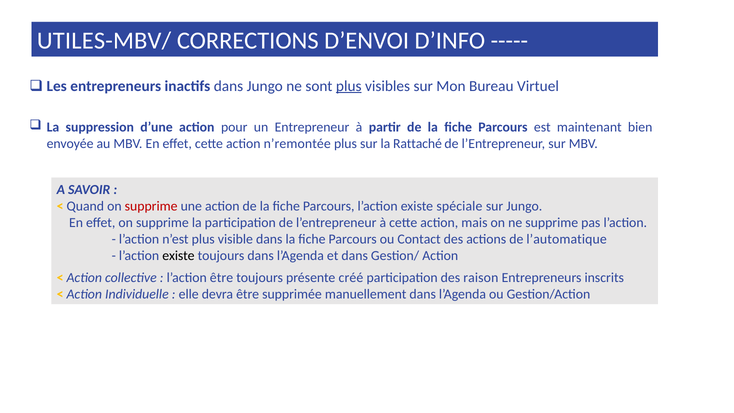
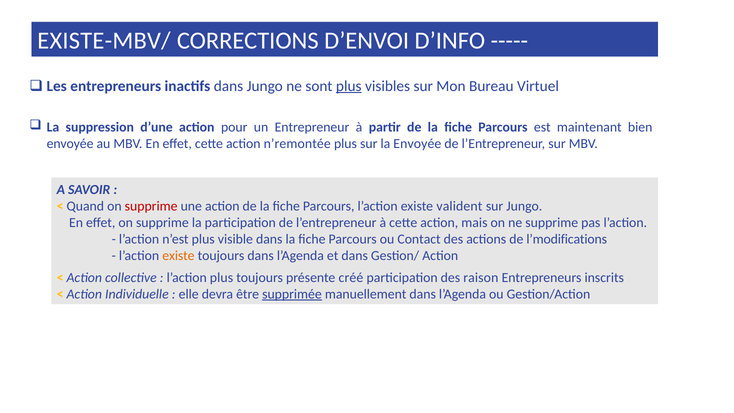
UTILES-MBV/: UTILES-MBV/ -> EXISTE-MBV/ (104, 41)
la Rattaché: Rattaché -> Envoyée (417, 144)
spéciale: spéciale -> valident (459, 206)
l’automatique: l’automatique -> l’modifications (567, 239)
existe colour: black -> orange (178, 256)
l’action être: être -> plus (222, 278)
supprimée underline: none -> present (292, 294)
